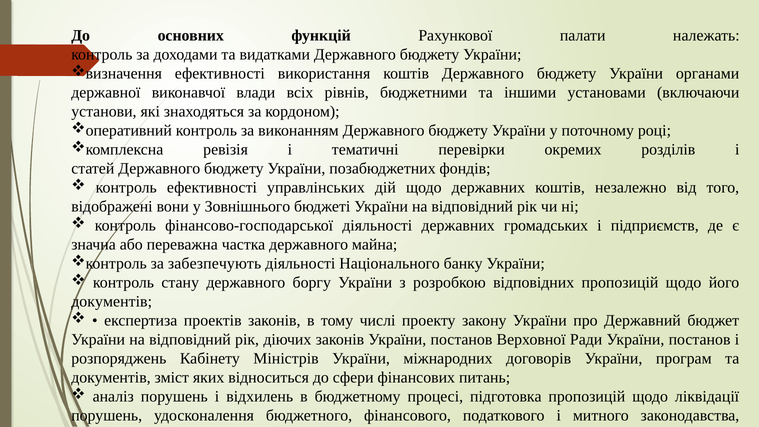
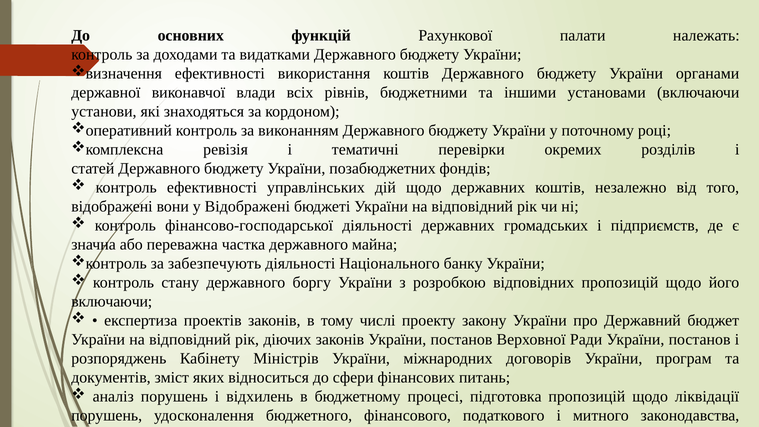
у Зовнішнього: Зовнішнього -> Відображені (247, 207)
документів: документів -> включаючи (112, 302)
